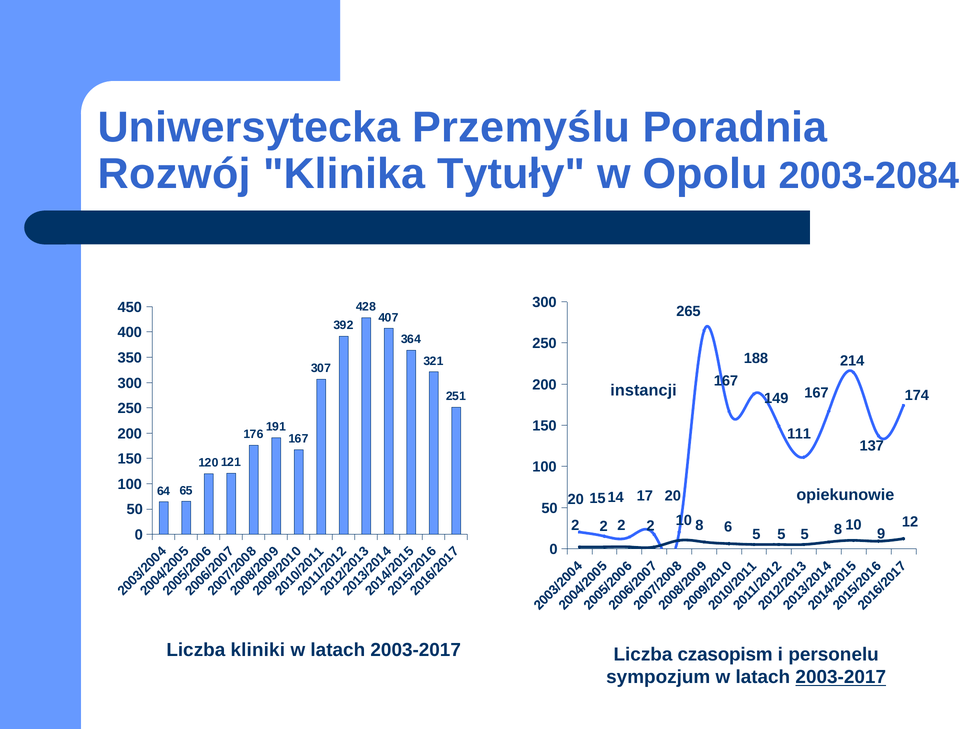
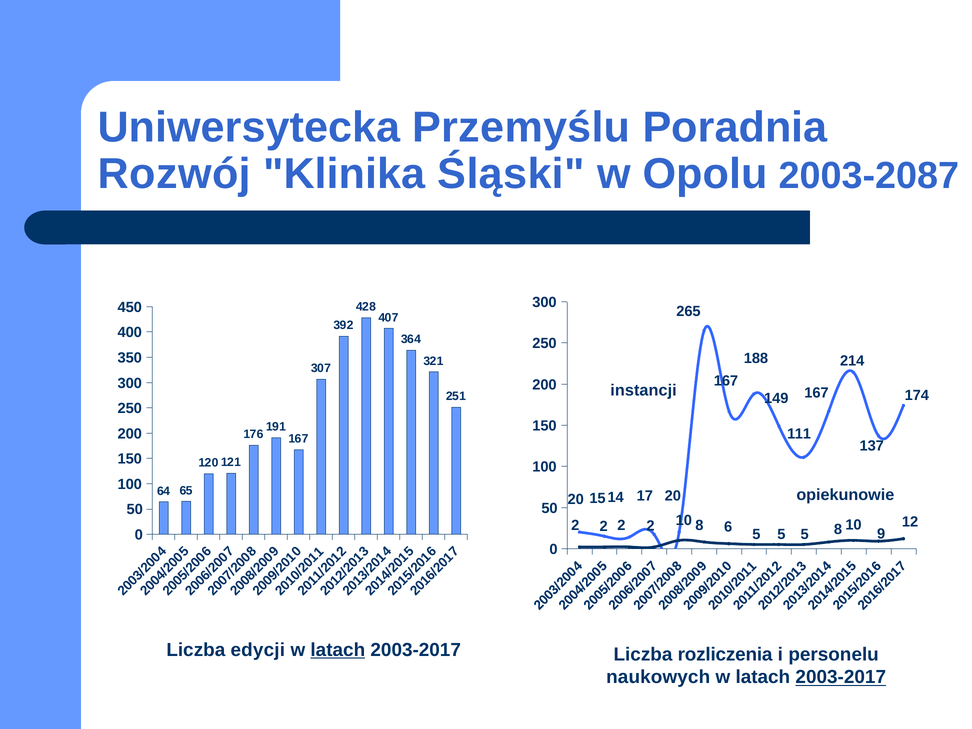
Tytuły: Tytuły -> Śląski (511, 174)
2003-2084: 2003-2084 -> 2003-2087 (869, 176)
kliniki: kliniki -> edycji (258, 650)
latach underline: none -> present (338, 650)
czasopism: czasopism -> rozliczenia (725, 655)
sympozjum: sympozjum -> naukowych (658, 677)
